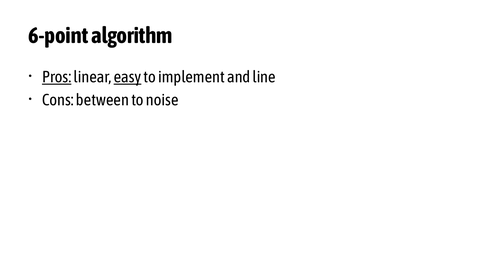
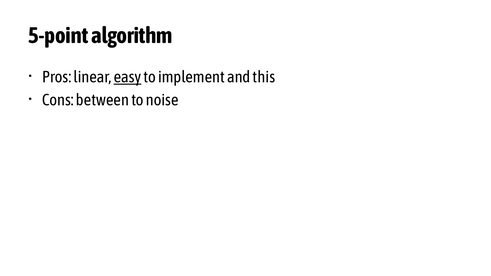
6-point: 6-point -> 5-point (58, 36)
Pros underline: present -> none (57, 77)
line: line -> this (264, 77)
